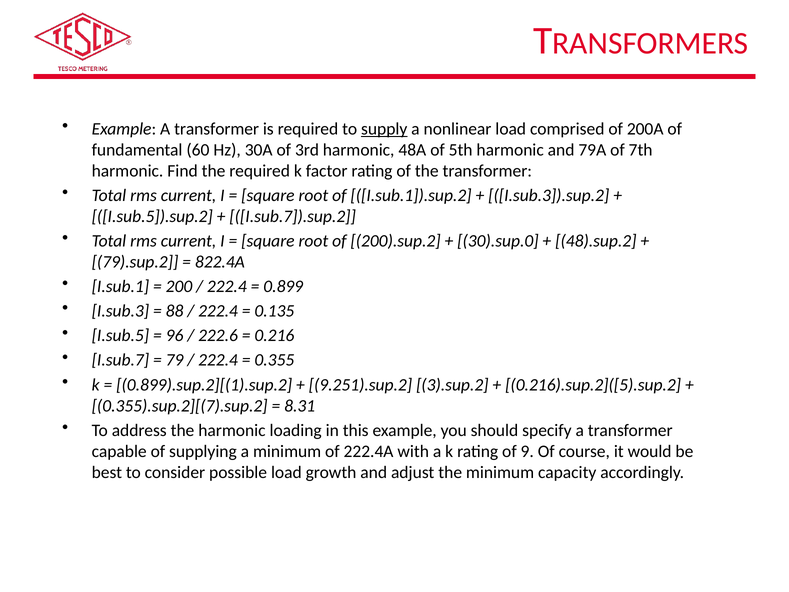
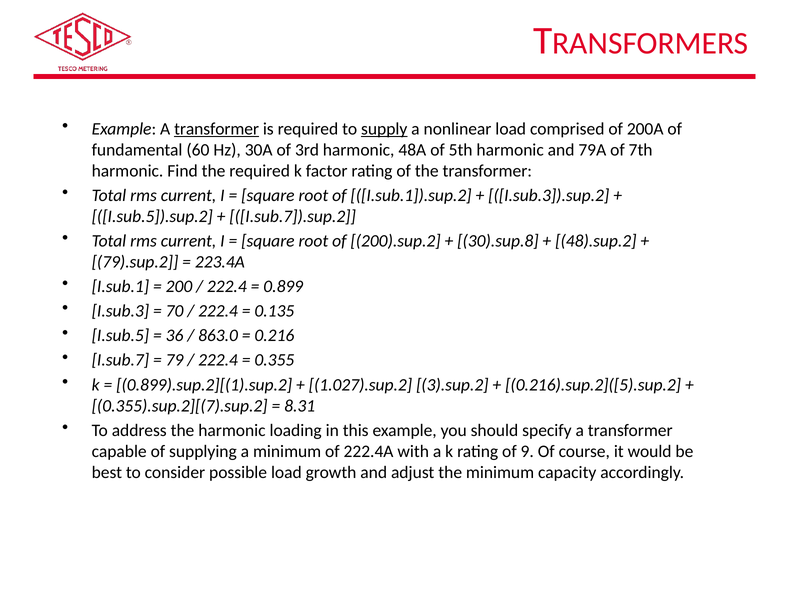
transformer underline: none -> present (217, 129)
30).sup.0: 30).sup.0 -> 30).sup.8 (498, 241)
822.4A: 822.4A -> 223.4A (220, 262)
88: 88 -> 70 (175, 311)
96: 96 -> 36 (175, 336)
222.6: 222.6 -> 863.0 (218, 336)
9.251).sup.2: 9.251).sup.2 -> 1.027).sup.2 (360, 385)
